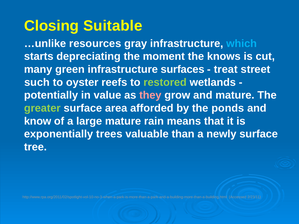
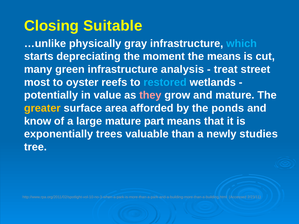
resources: resources -> physically (95, 44)
the knows: knows -> means (224, 56)
surfaces: surfaces -> analysis (183, 69)
such: such -> most (37, 82)
restored colour: light green -> light blue (165, 82)
greater colour: light green -> yellow (42, 108)
rain: rain -> part (154, 121)
newly surface: surface -> studies (259, 134)
